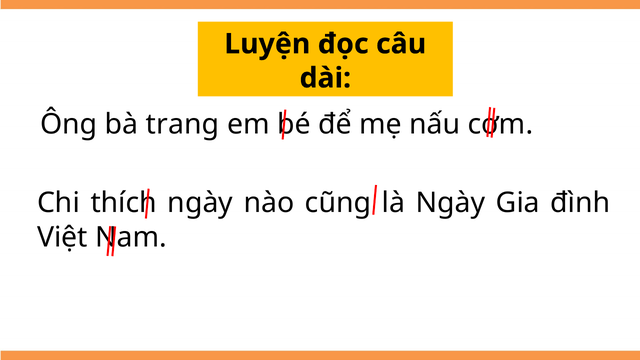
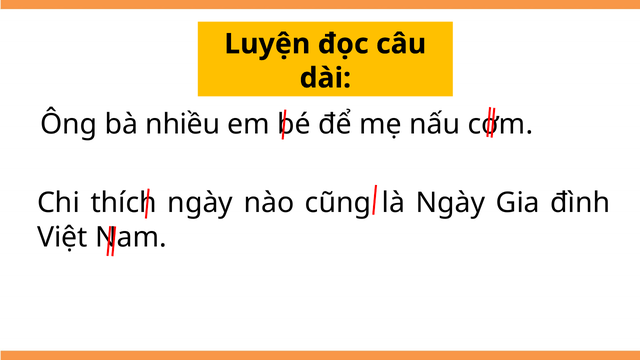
trang: trang -> nhiều (183, 124)
